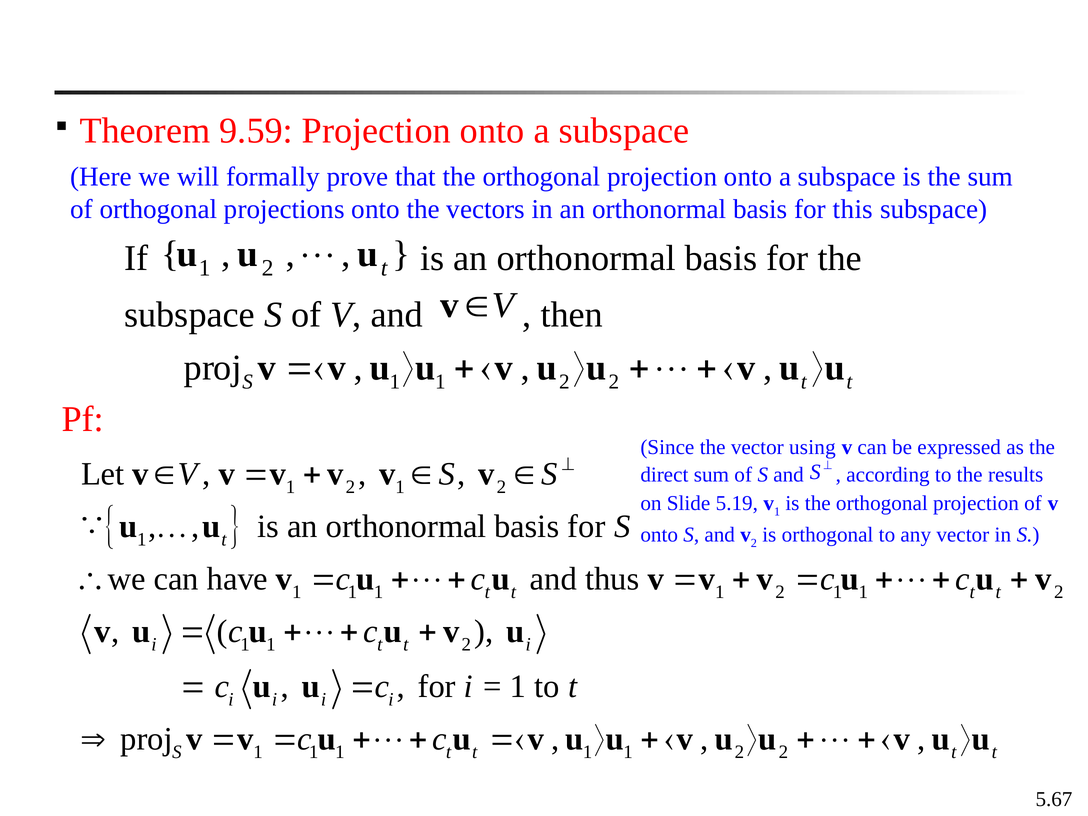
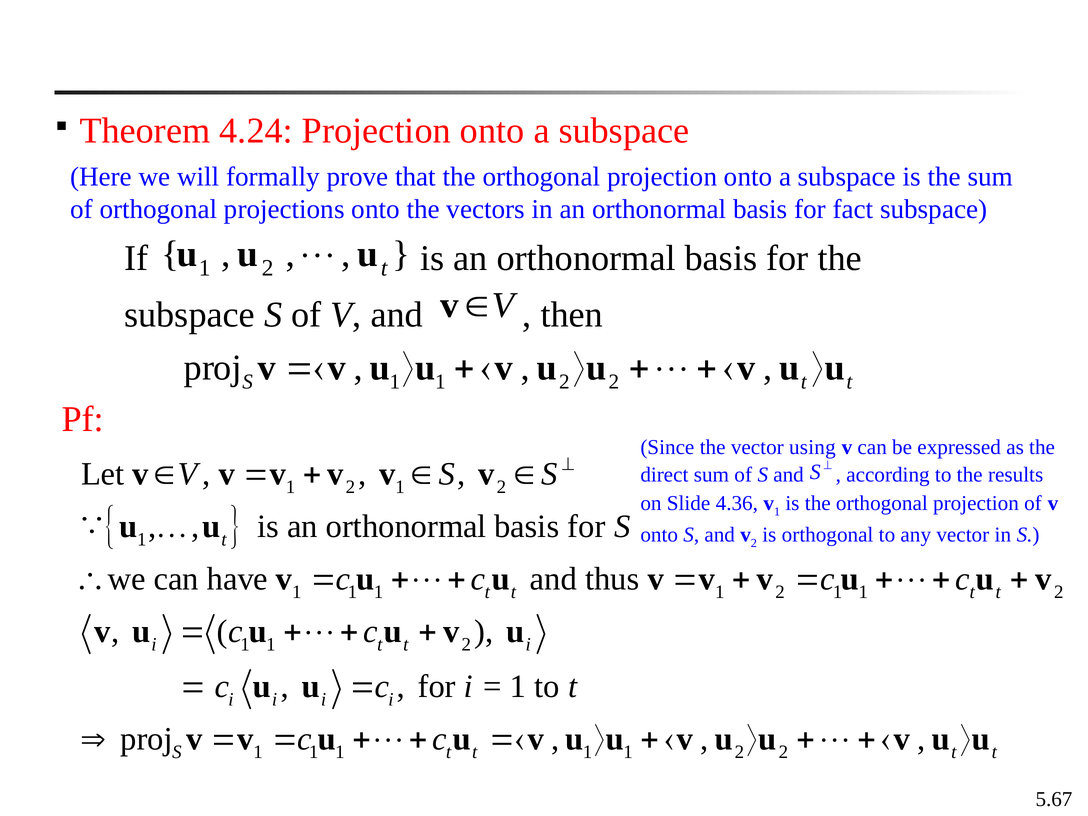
9.59: 9.59 -> 4.24 (256, 131)
this: this -> fact (853, 209)
5.19: 5.19 -> 4.36 (737, 503)
